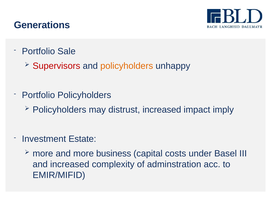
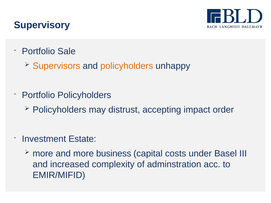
Generations: Generations -> Supervisory (42, 25)
Supervisors colour: red -> orange (56, 66)
distrust increased: increased -> accepting (162, 110)
imply: imply -> order (223, 110)
